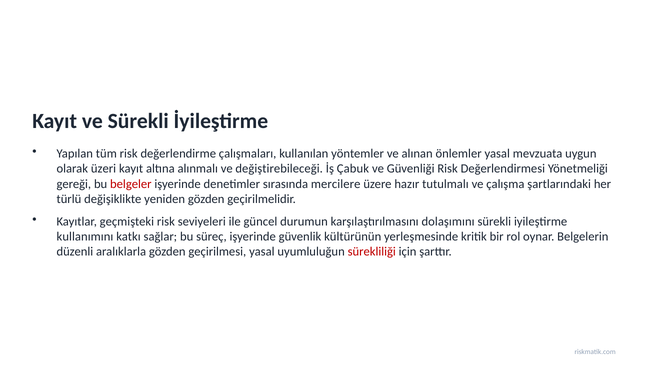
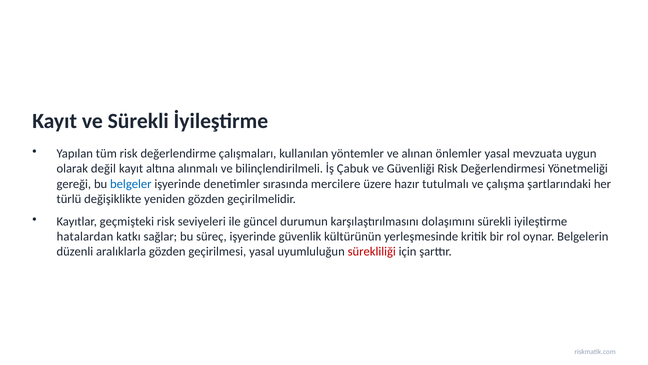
üzeri: üzeri -> değil (103, 168)
değiştirebileceği: değiştirebileceği -> bilinçlendirilmeli (279, 168)
belgeler colour: red -> blue (131, 184)
kullanımını: kullanımını -> hatalardan (85, 236)
